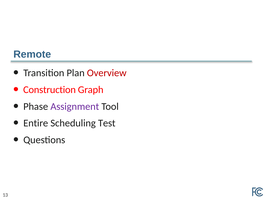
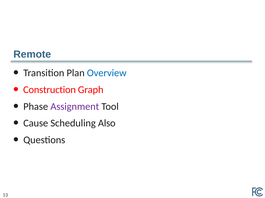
Overview colour: red -> blue (107, 73)
Entire: Entire -> Cause (36, 124)
Test: Test -> Also (107, 124)
